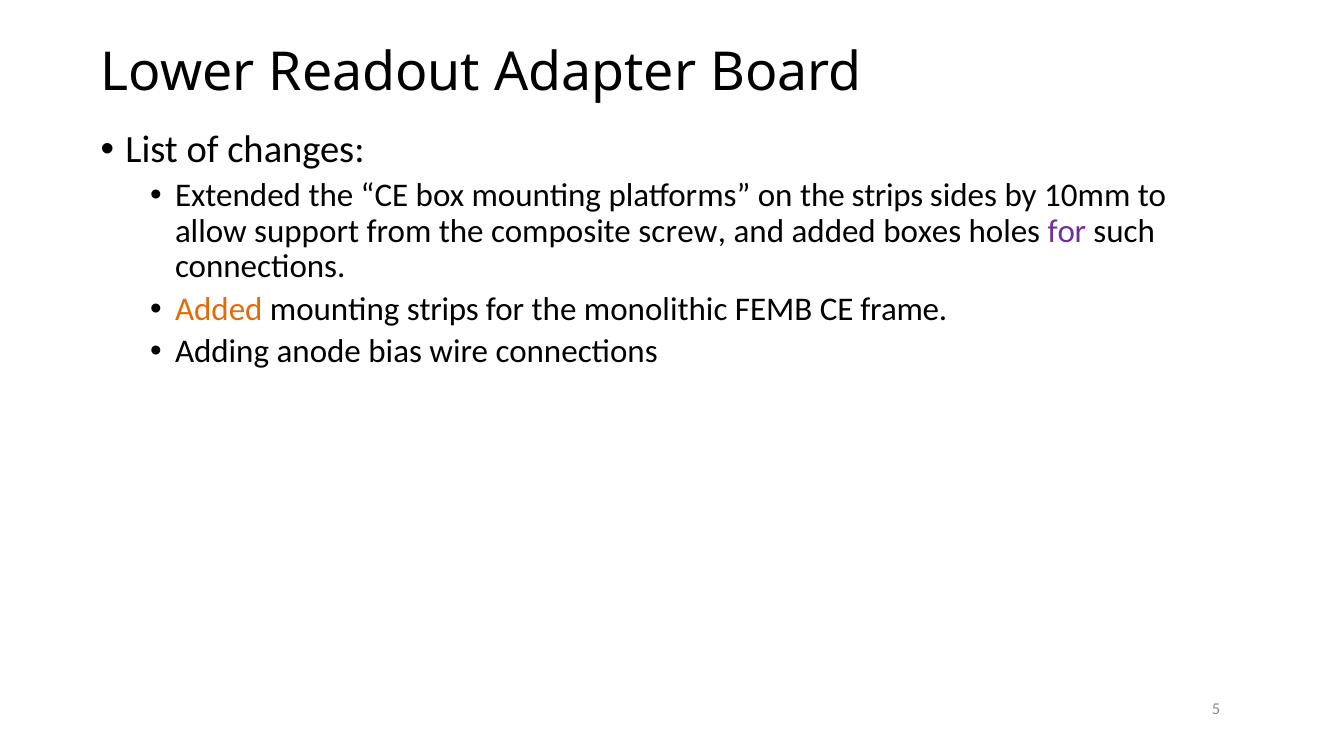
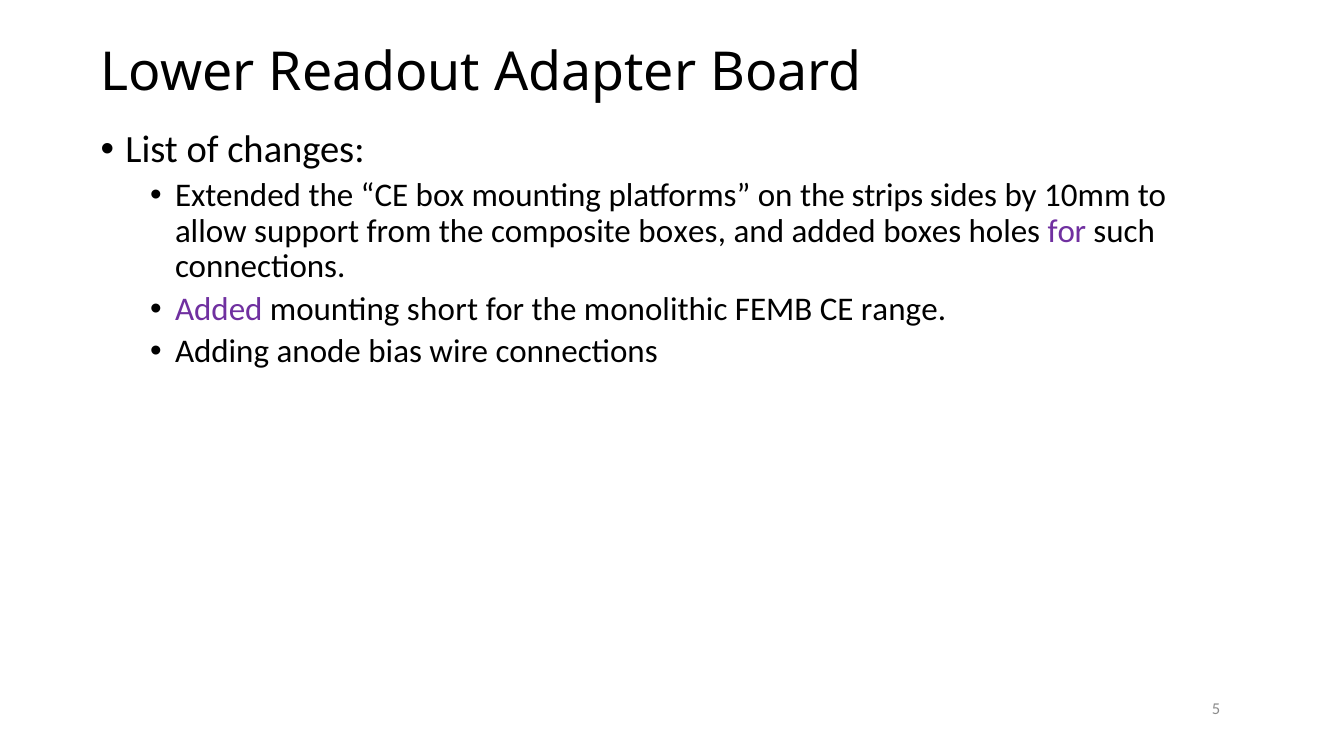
composite screw: screw -> boxes (682, 231)
Added colour: orange -> purple (219, 310)
mounting strips: strips -> short (443, 310)
frame: frame -> range (904, 310)
